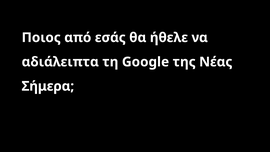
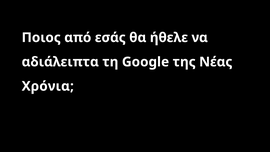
Σήμερα: Σήμερα -> Χρόνια (48, 86)
